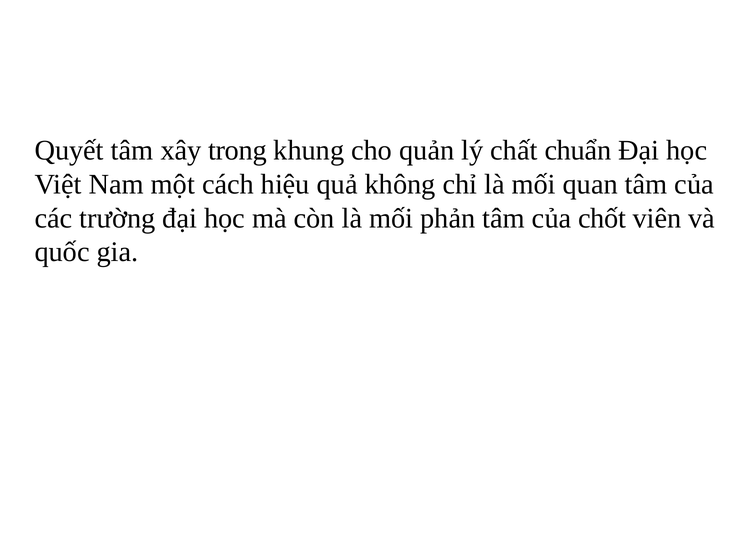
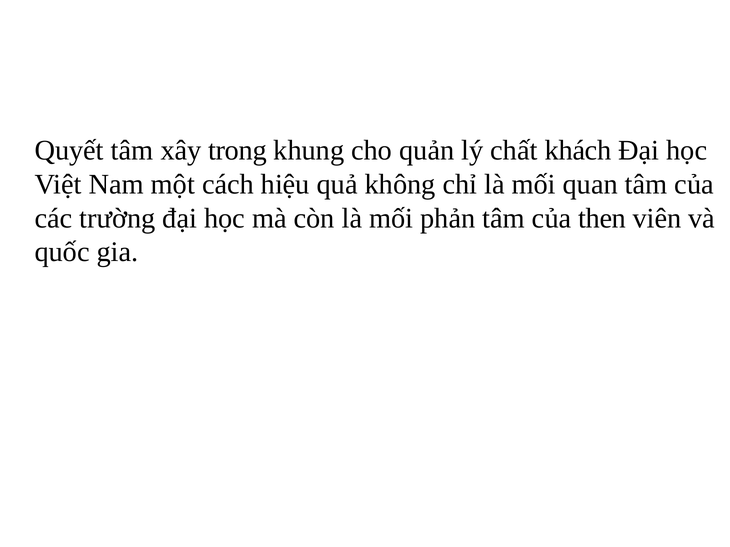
chuẩn: chuẩn -> khách (578, 150)
chốt: chốt -> then (602, 218)
